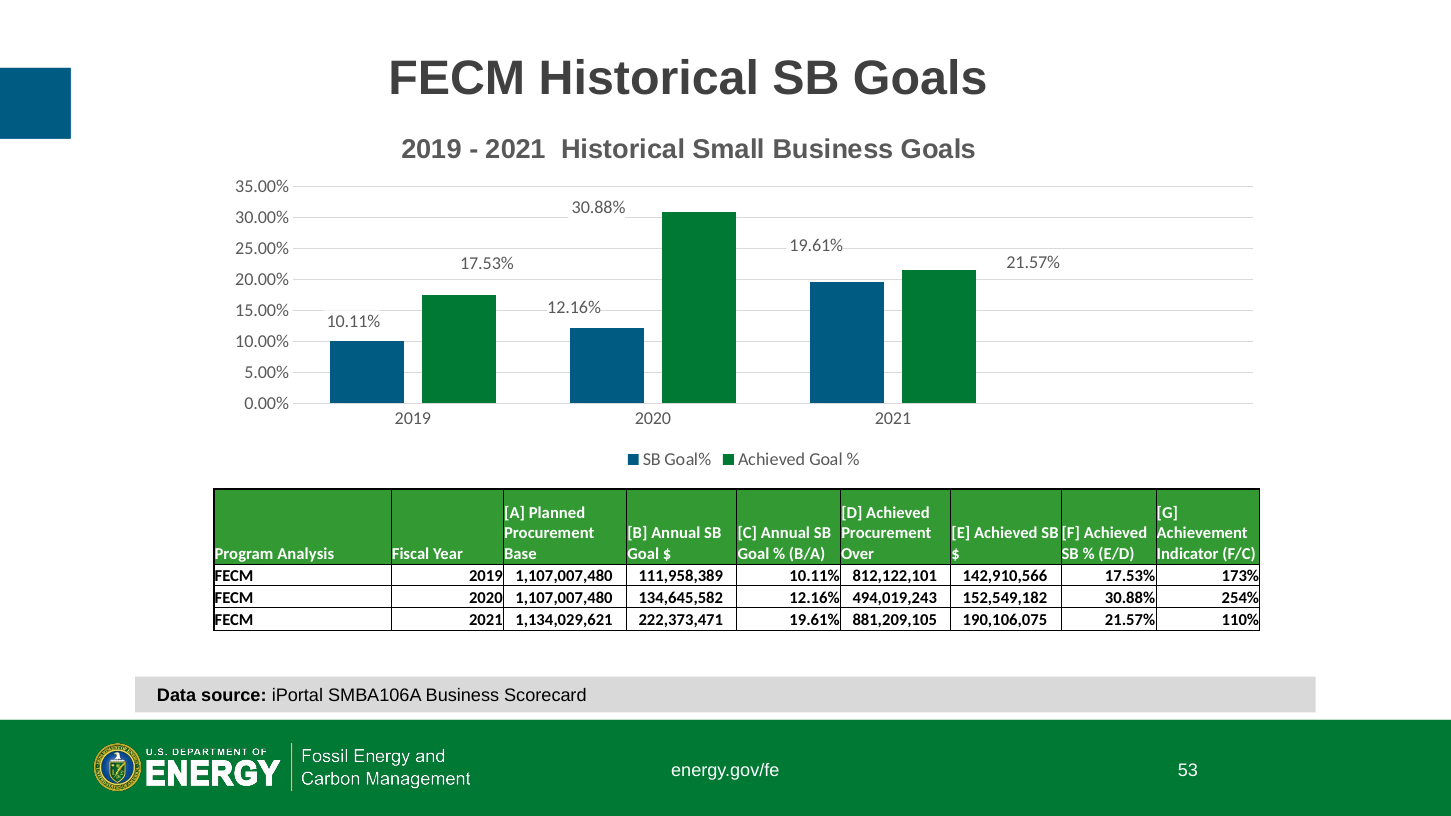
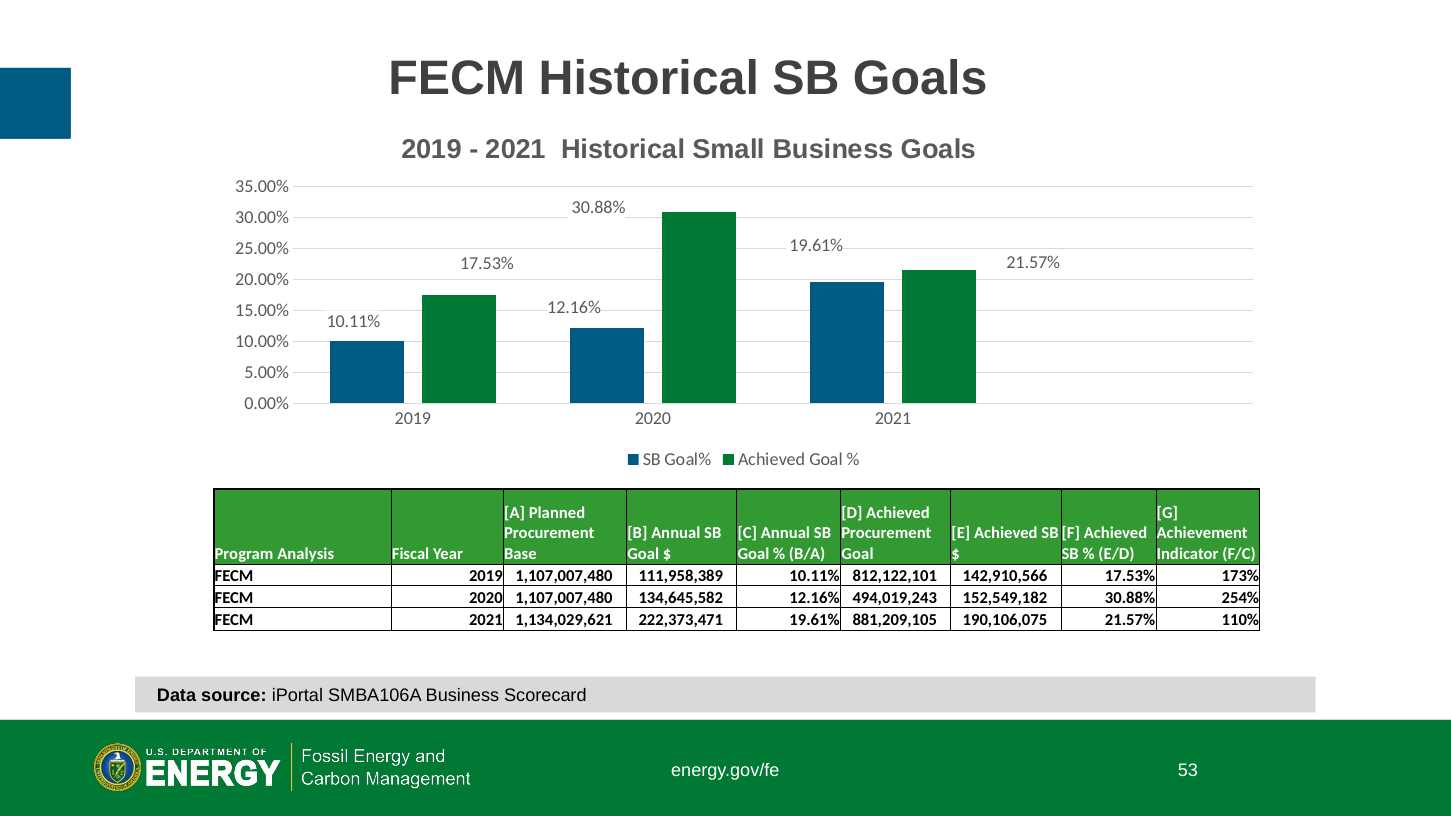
Over: Over -> Goal (857, 554)
